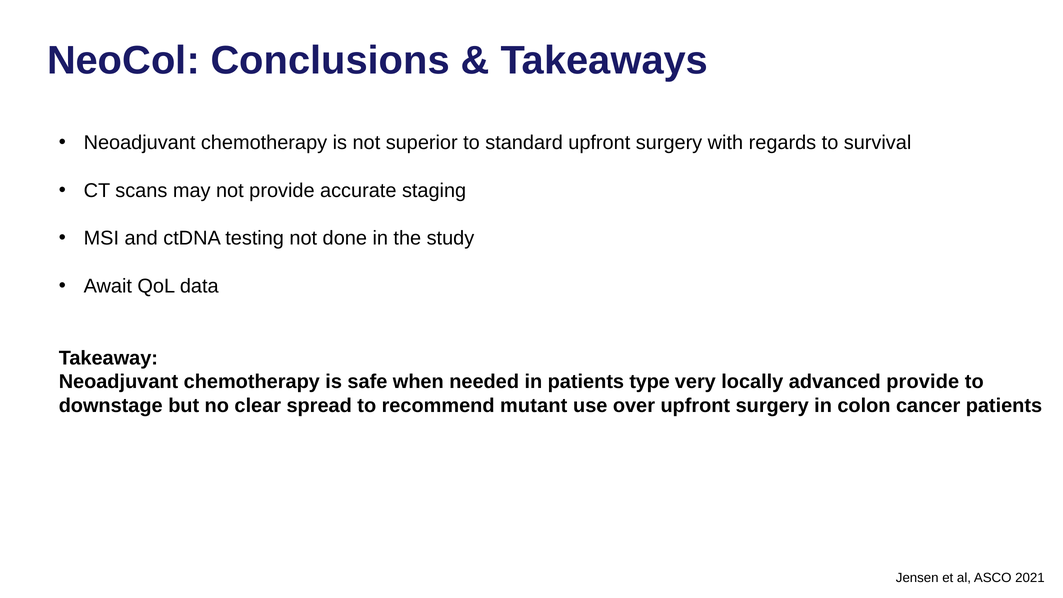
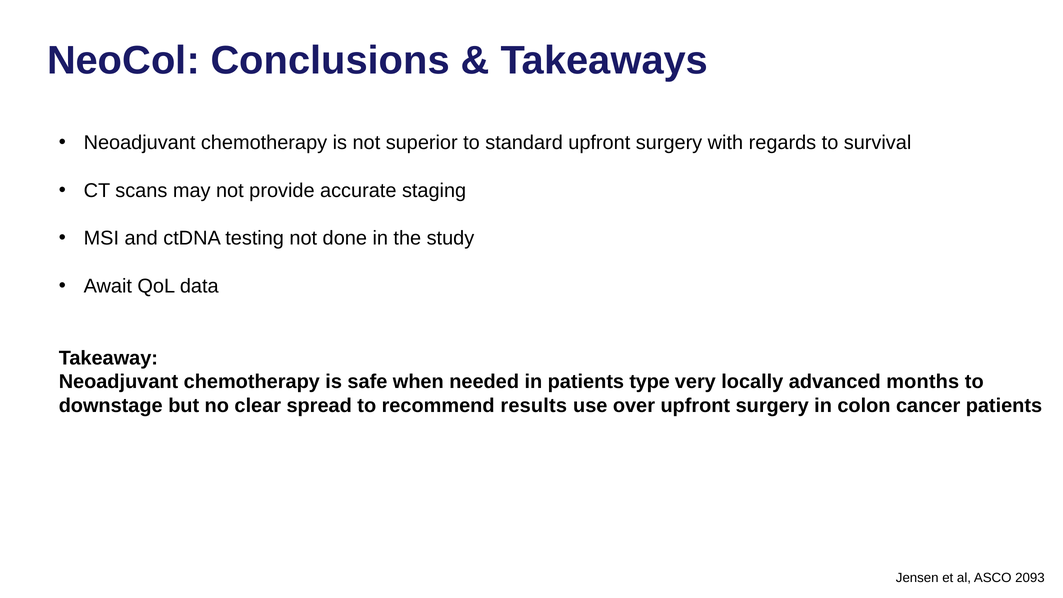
advanced provide: provide -> months (923, 382)
mutant: mutant -> results (534, 406)
2021: 2021 -> 2093 (1030, 578)
